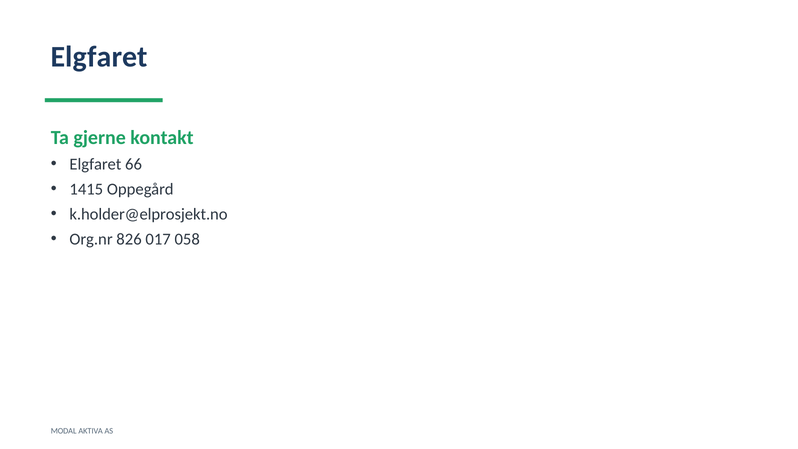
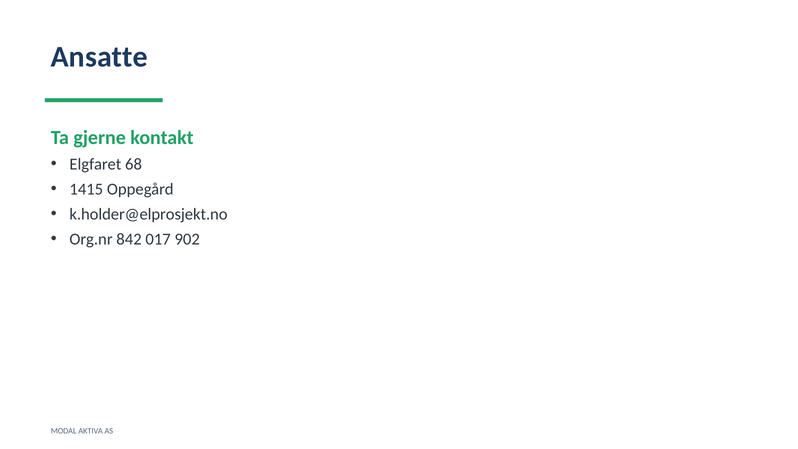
Elgfaret: Elgfaret -> Ansatte (99, 57)
66: 66 -> 68 (134, 164)
826: 826 -> 842 (129, 239)
058: 058 -> 902 (187, 239)
